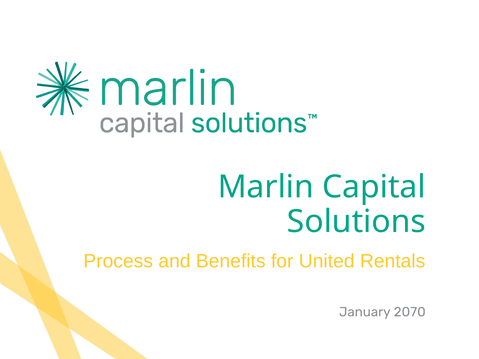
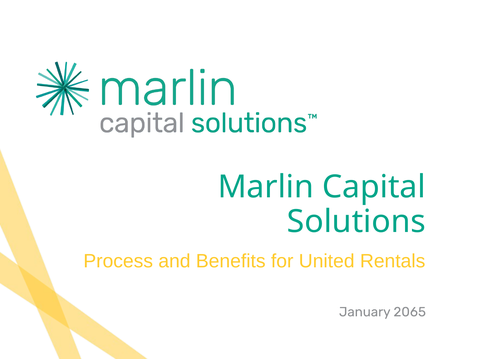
2070: 2070 -> 2065 (410, 312)
